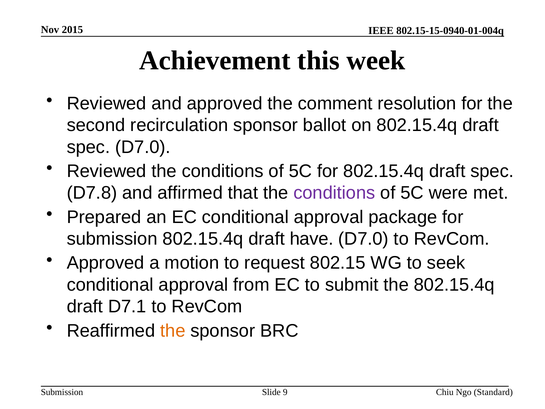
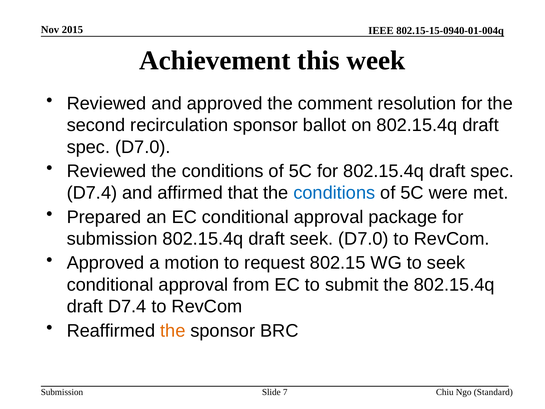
D7.8: D7.8 -> D7.4 (92, 193)
conditions colour: purple -> blue (334, 193)
draft have: have -> seek (311, 239)
draft D7.1: D7.1 -> D7.4 (127, 306)
9: 9 -> 7 (285, 392)
